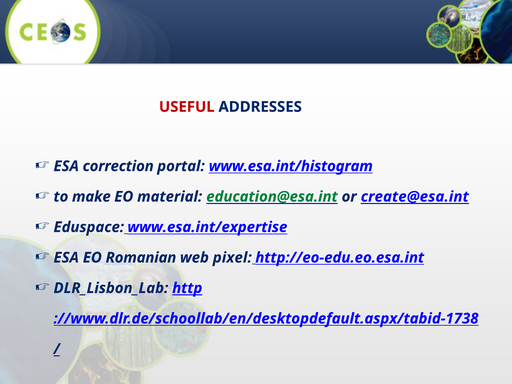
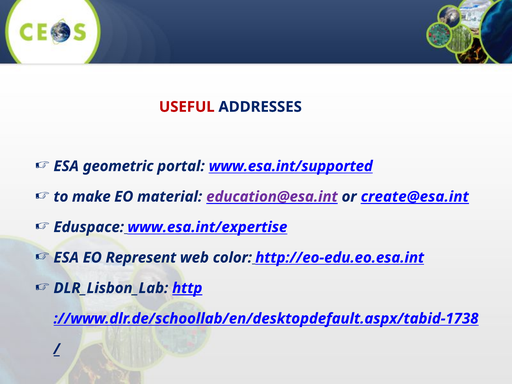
correction: correction -> geometric (118, 166)
www.esa.int/histogram: www.esa.int/histogram -> www.esa.int/supported (291, 166)
education@esa.int colour: green -> purple (272, 197)
Romanian: Romanian -> Represent (141, 258)
pixel: pixel -> color (232, 258)
